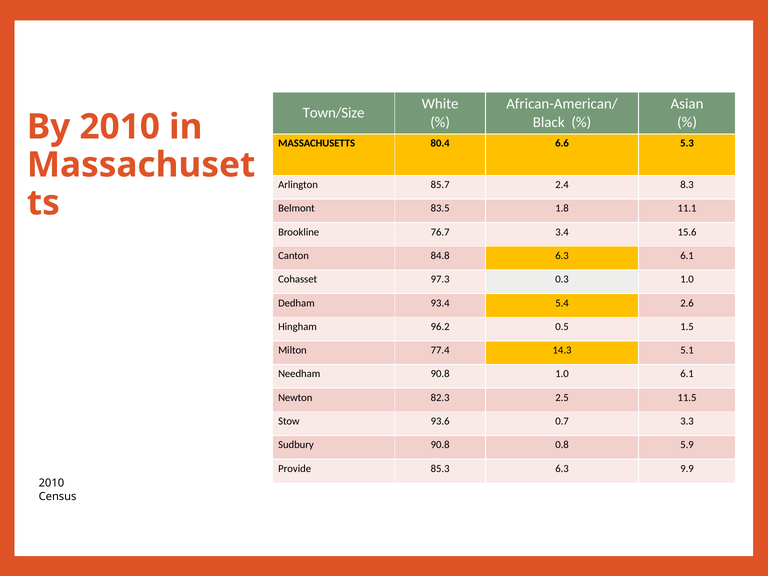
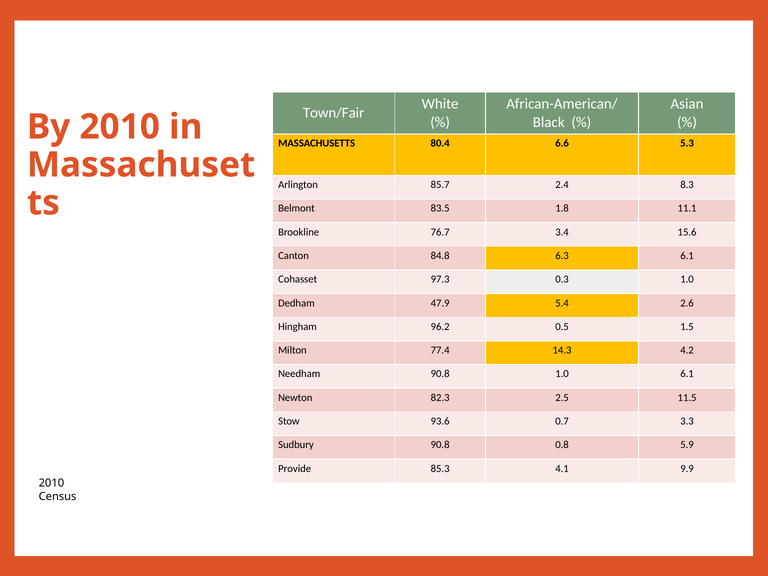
Town/Size: Town/Size -> Town/Fair (334, 113)
93.4: 93.4 -> 47.9 (440, 303)
5.1: 5.1 -> 4.2 (687, 350)
85.3 6.3: 6.3 -> 4.1 (562, 469)
